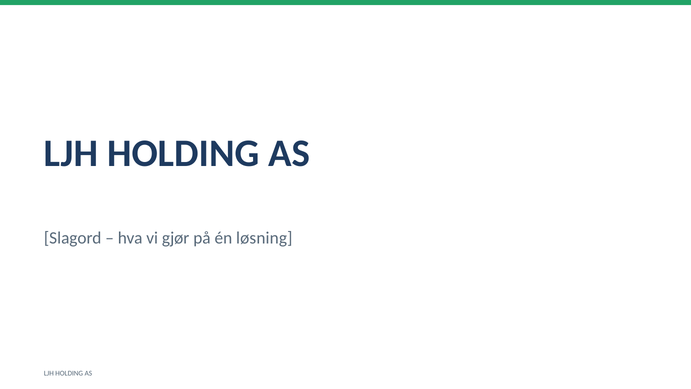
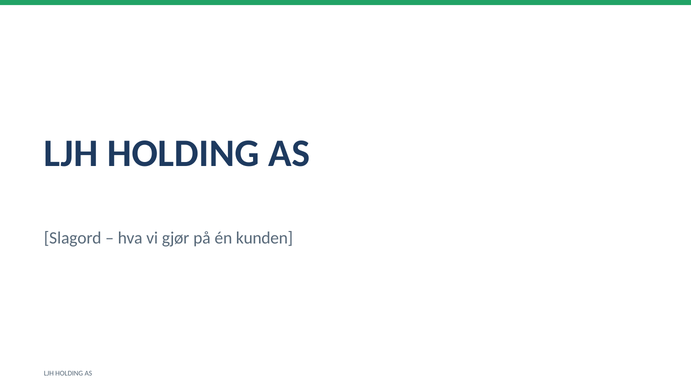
løsning: løsning -> kunden (264, 238)
